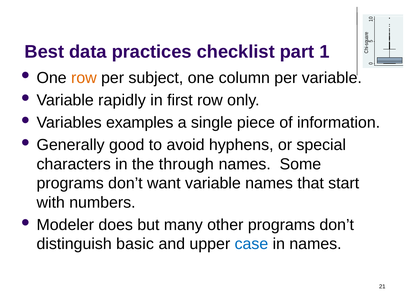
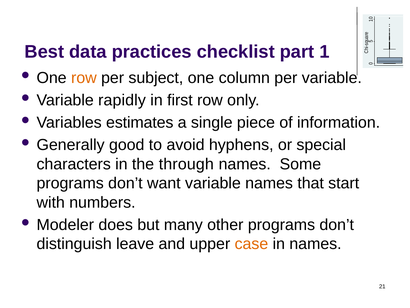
examples: examples -> estimates (140, 122)
basic: basic -> leave (135, 244)
case colour: blue -> orange (251, 244)
